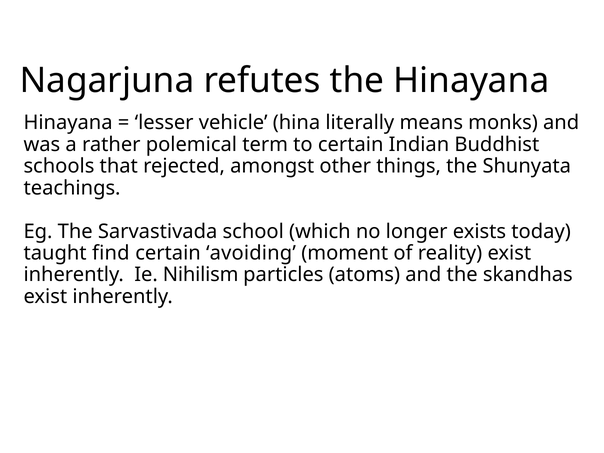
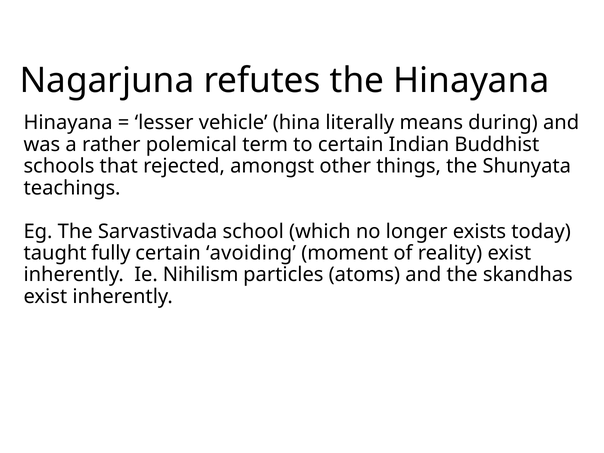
monks: monks -> during (503, 123)
find: find -> fully (111, 253)
